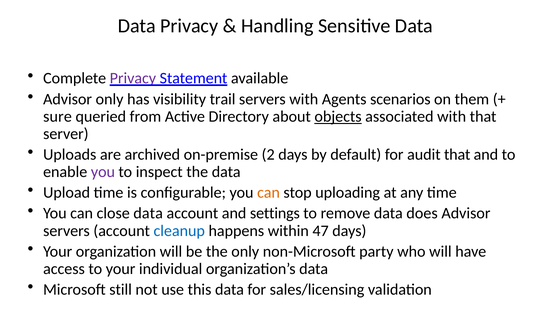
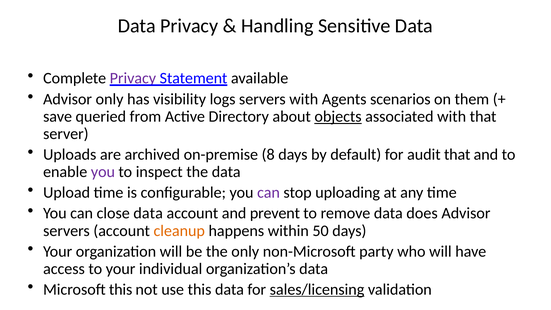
trail: trail -> logs (223, 99)
sure: sure -> save (58, 117)
2: 2 -> 8 (268, 155)
can colour: orange -> purple (269, 193)
settings: settings -> prevent (275, 213)
cleanup colour: blue -> orange (179, 231)
47: 47 -> 50 (321, 231)
Microsoft still: still -> this (121, 289)
sales/licensing underline: none -> present (317, 289)
